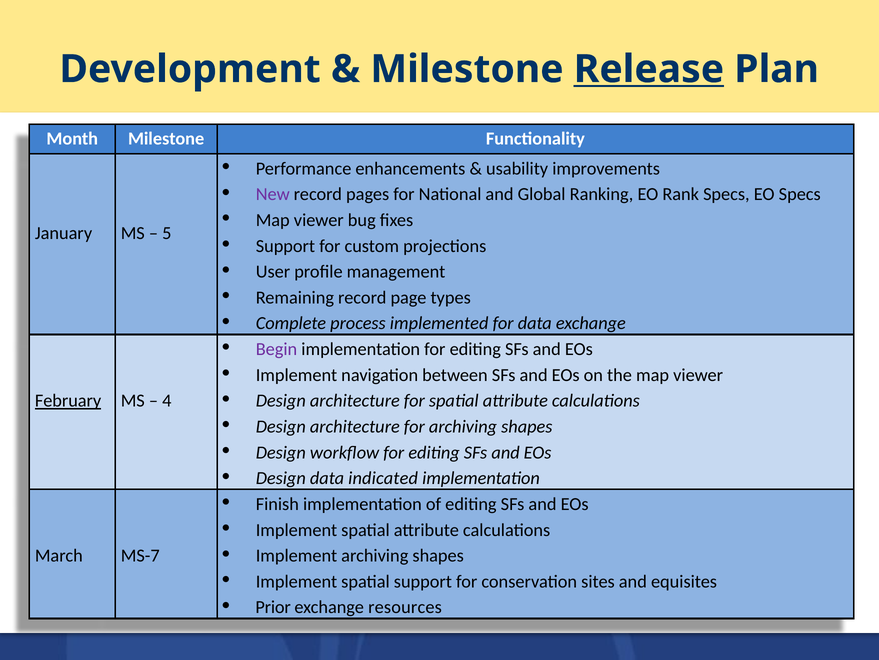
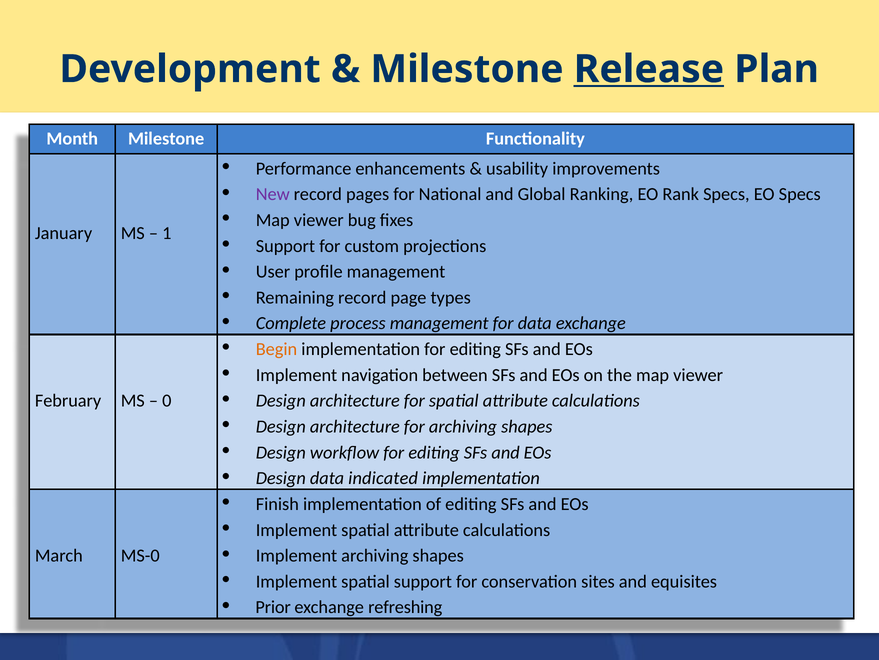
5: 5 -> 1 (167, 233)
process implemented: implemented -> management (439, 323)
Begin colour: purple -> orange (277, 349)
February underline: present -> none (68, 400)
4: 4 -> 0 (167, 400)
MS-7: MS-7 -> MS-0 (140, 555)
resources: resources -> refreshing (405, 607)
